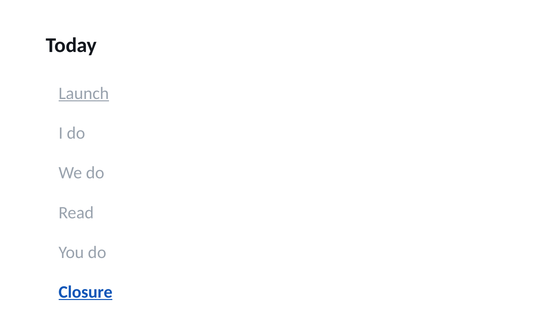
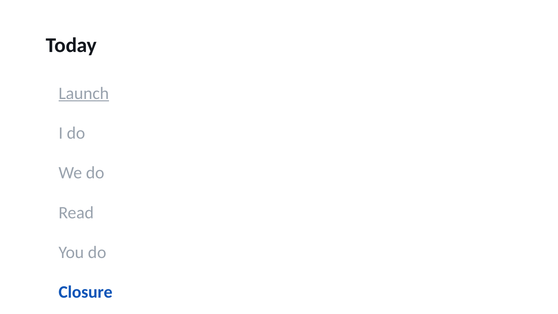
Closure underline: present -> none (85, 292)
